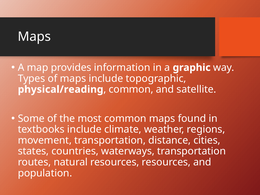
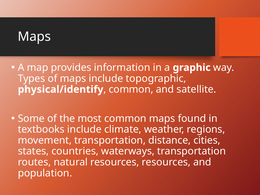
physical/reading: physical/reading -> physical/identify (61, 89)
